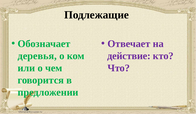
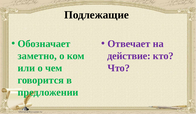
деревья: деревья -> заметно (37, 56)
